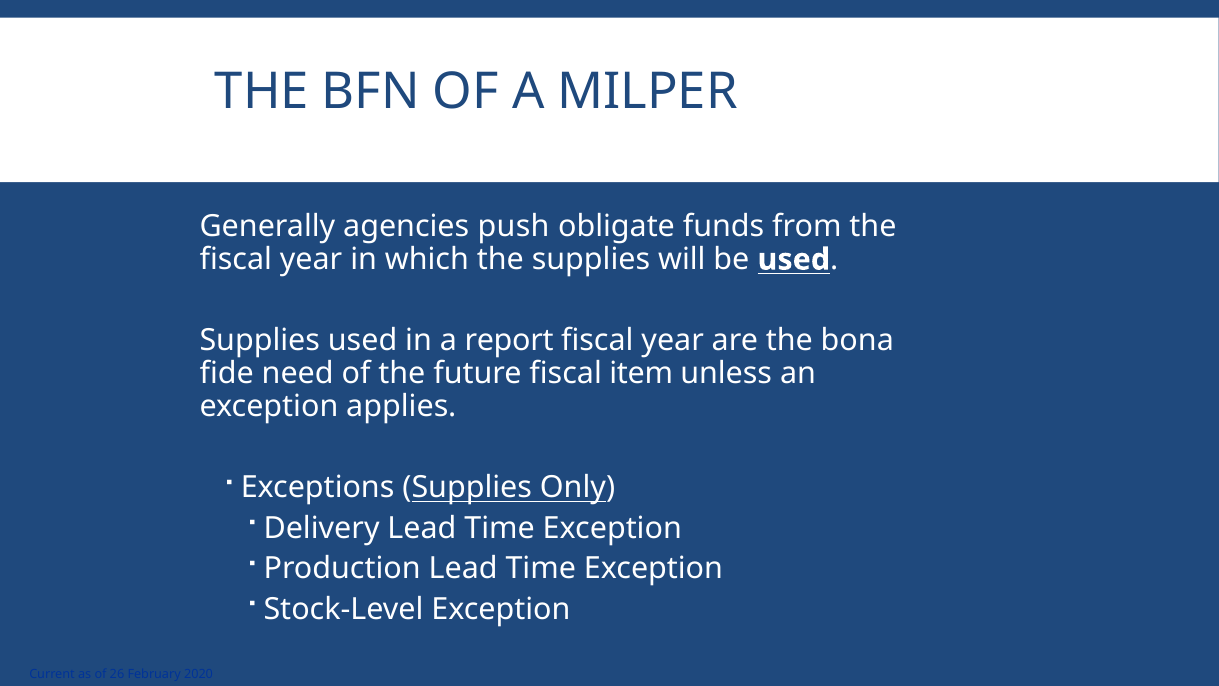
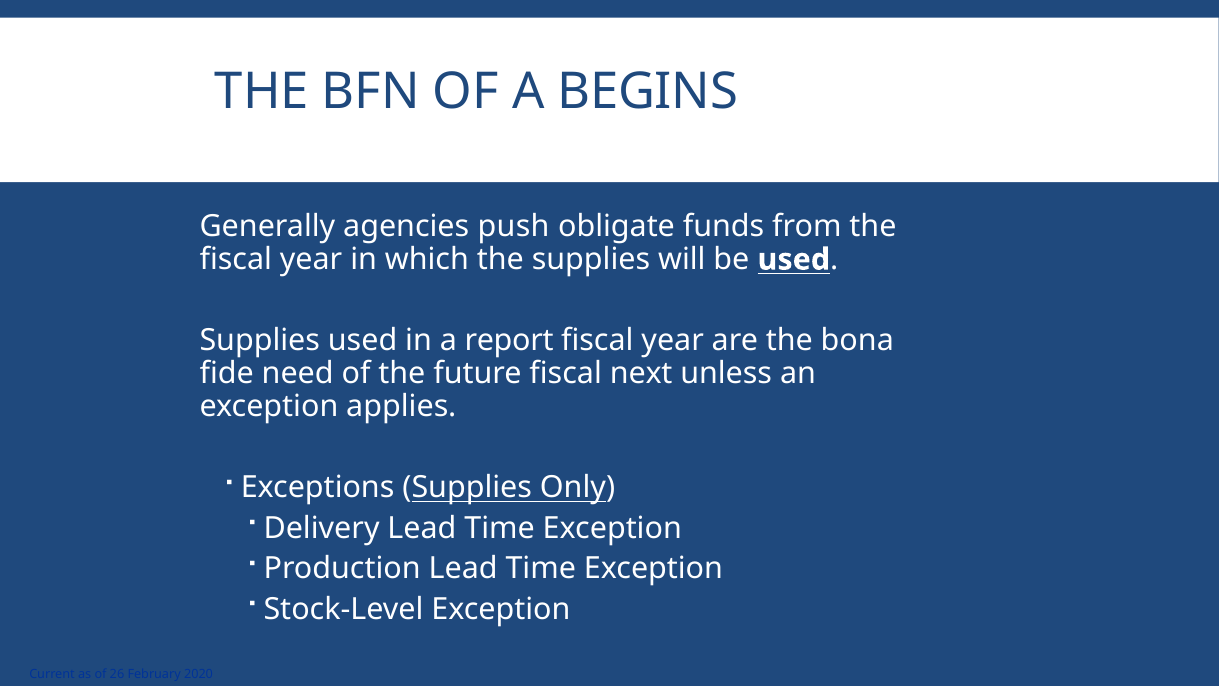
MILPER: MILPER -> BEGINS (648, 92)
item: item -> next (641, 373)
